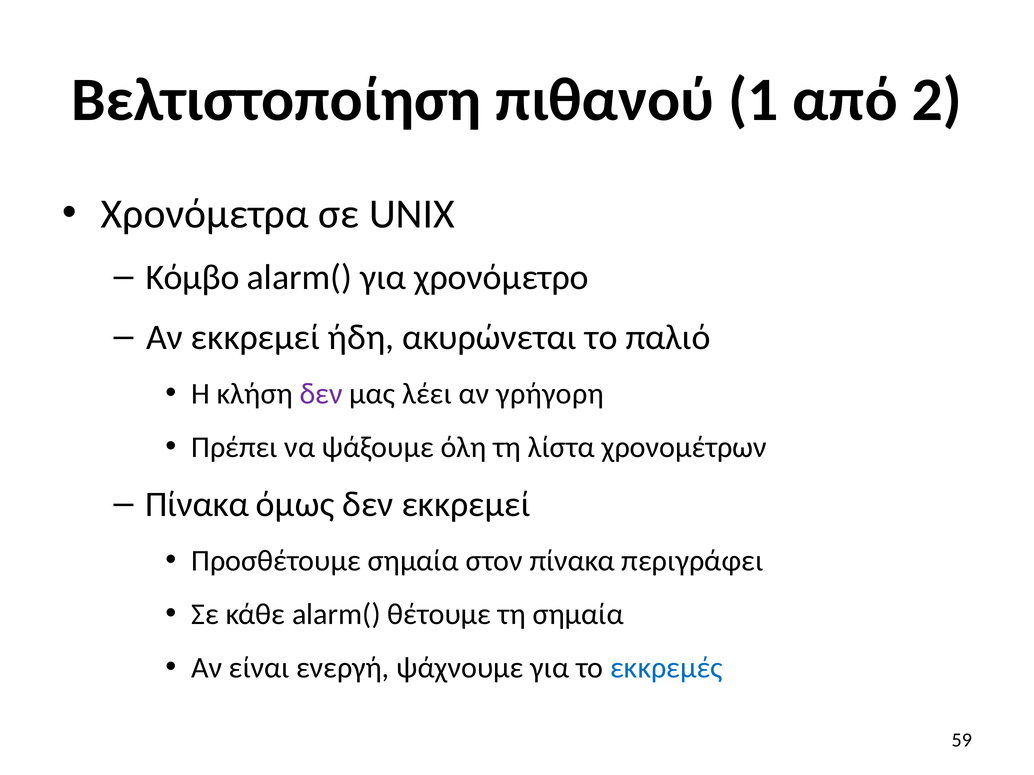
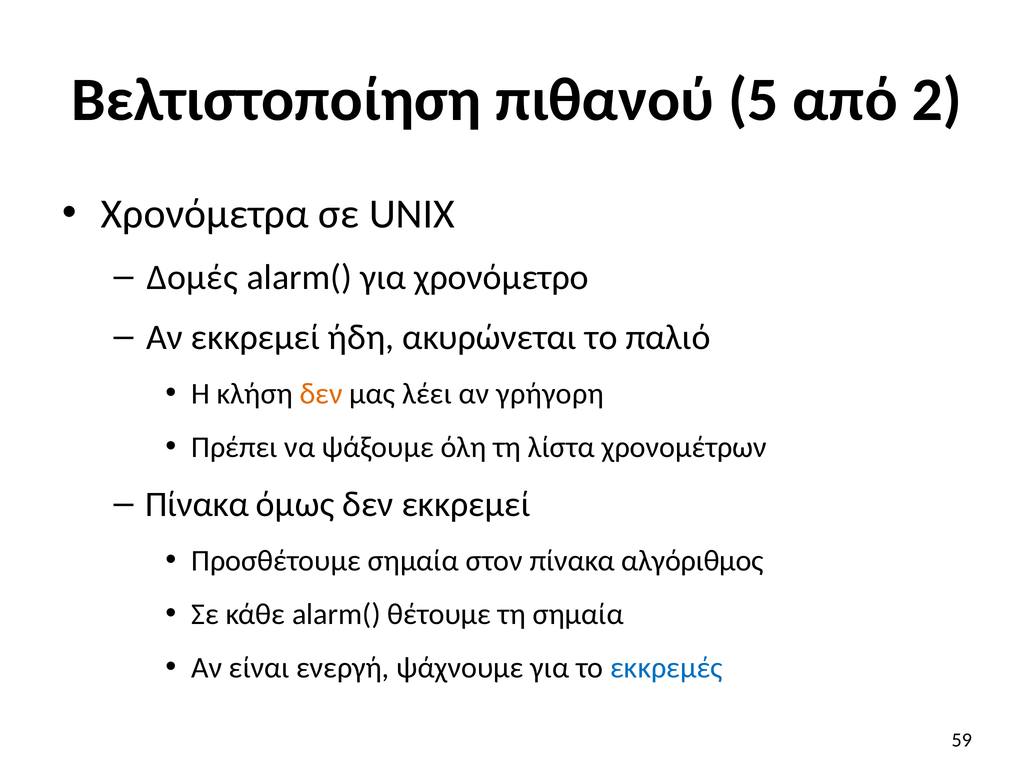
1: 1 -> 5 (753, 100)
Κόμβο: Κόμβο -> Δομές (192, 277)
δεν colour: purple -> orange (321, 394)
περιγράφει: περιγράφει -> αλγόριθμος (693, 561)
